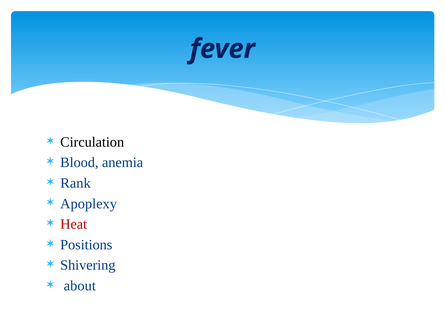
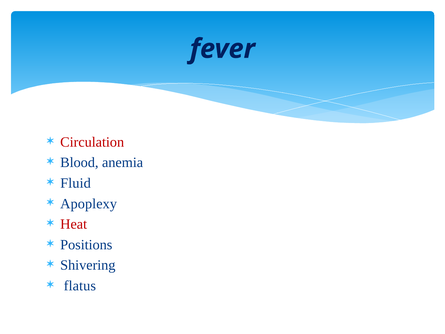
Circulation colour: black -> red (92, 142)
Rank: Rank -> Fluid (76, 183)
about: about -> flatus (80, 286)
